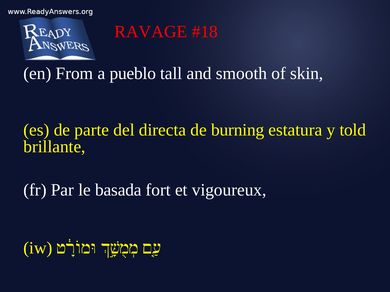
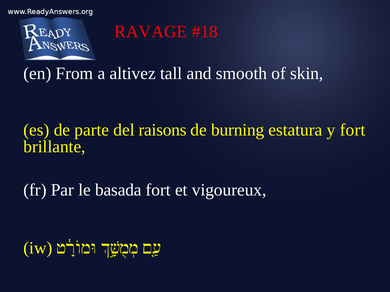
pueblo: pueblo -> altivez (133, 74)
directa: directa -> raisons (163, 130)
y told: told -> fort (353, 130)
